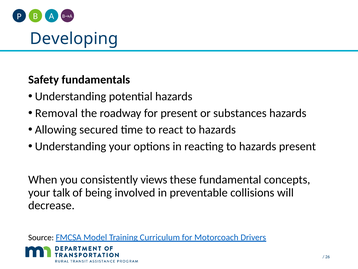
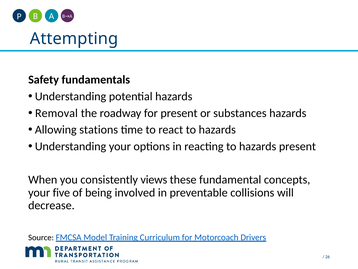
Developing: Developing -> Attempting (74, 39)
secured: secured -> stations (99, 129)
talk: talk -> five (61, 192)
